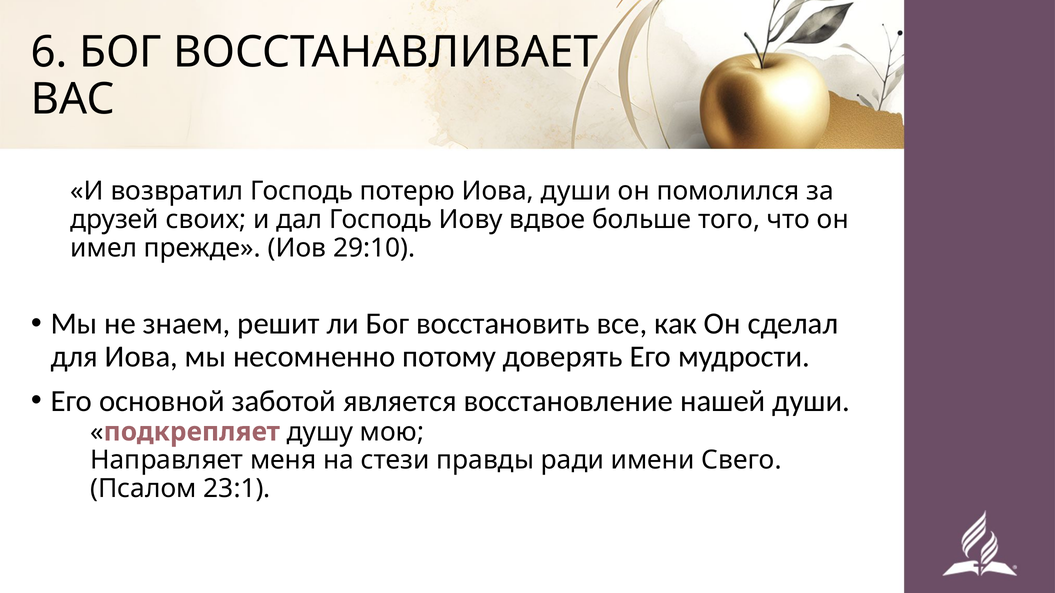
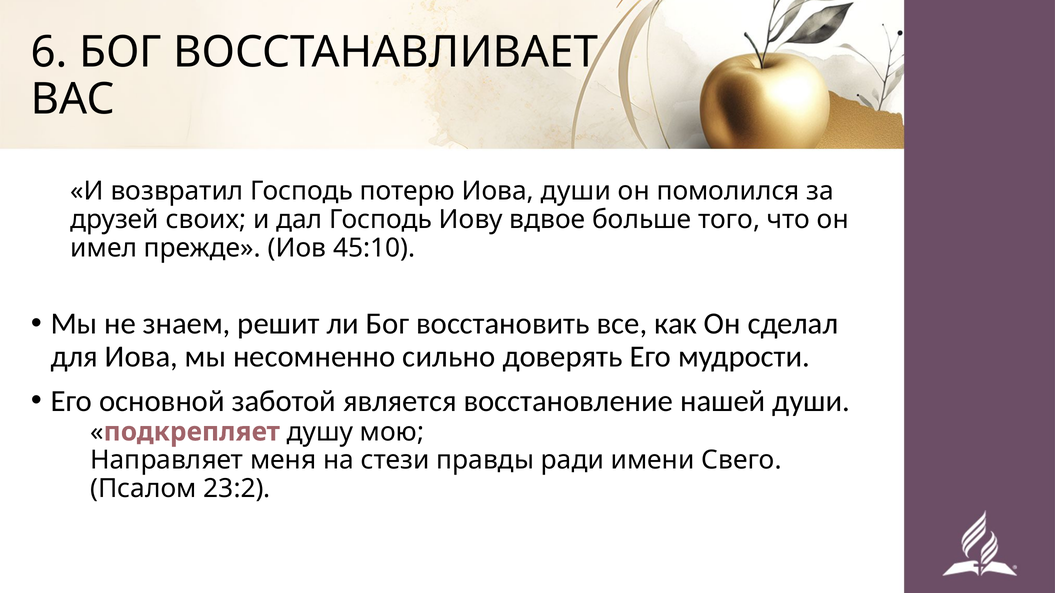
29:10: 29:10 -> 45:10 (374, 248)
потому: потому -> сильно (449, 357)
23:1: 23:1 -> 23:2 (237, 489)
